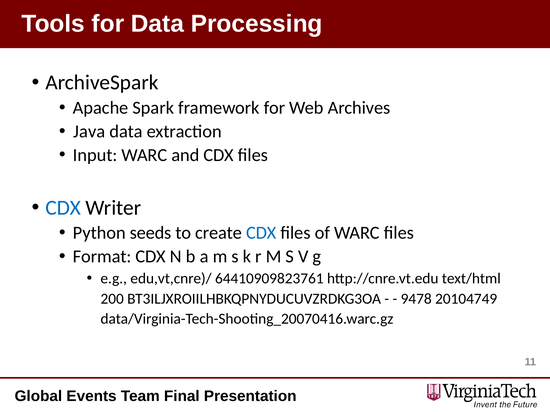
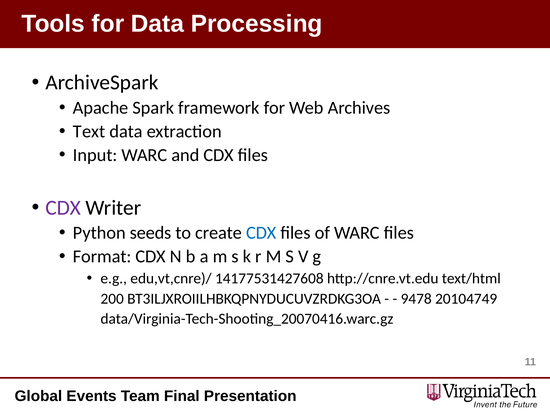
Java: Java -> Text (89, 132)
CDX colour: blue -> purple (63, 208)
64410909823761: 64410909823761 -> 14177531427608 (269, 279)
